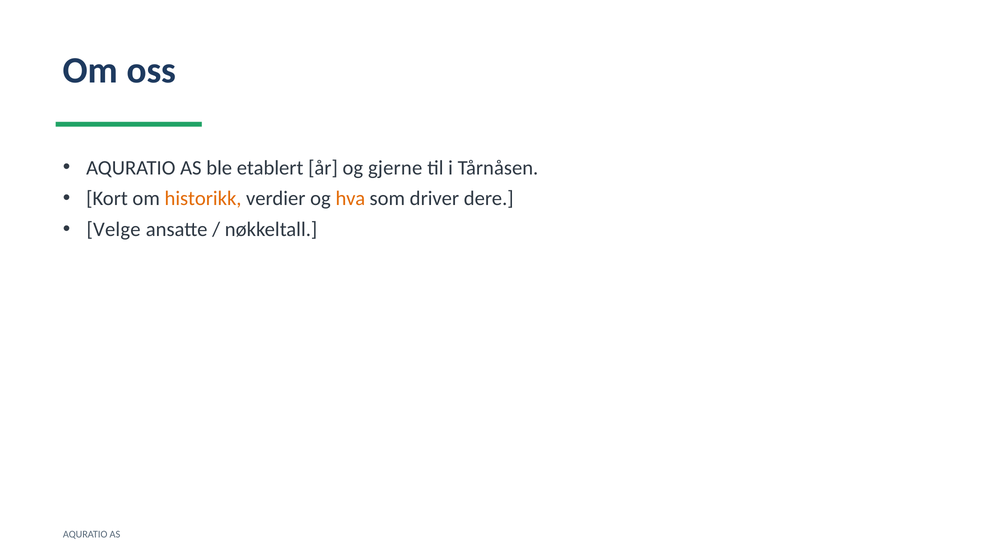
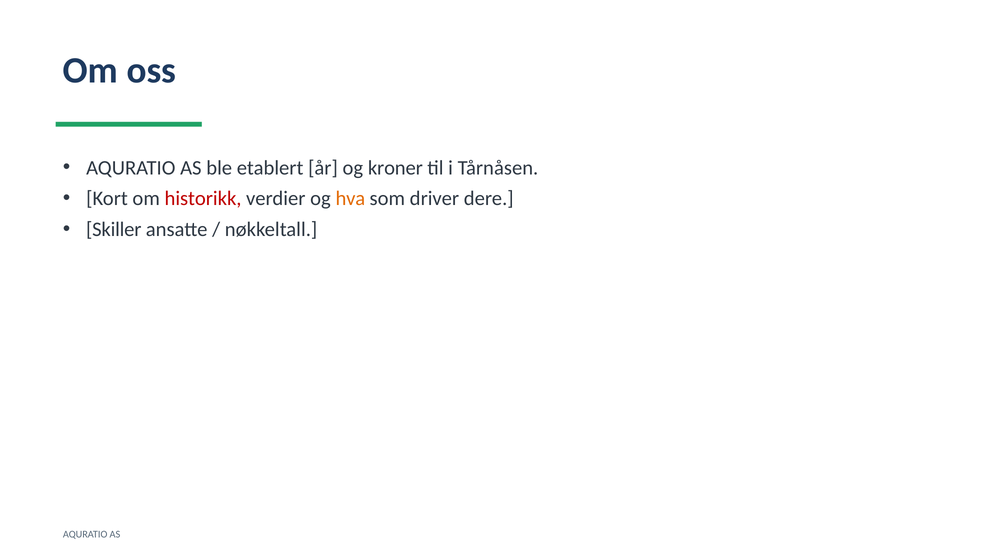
gjerne: gjerne -> kroner (395, 168)
historikk colour: orange -> red (203, 199)
Velge: Velge -> Skiller (114, 230)
